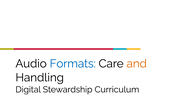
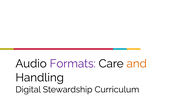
Formats colour: blue -> purple (73, 64)
